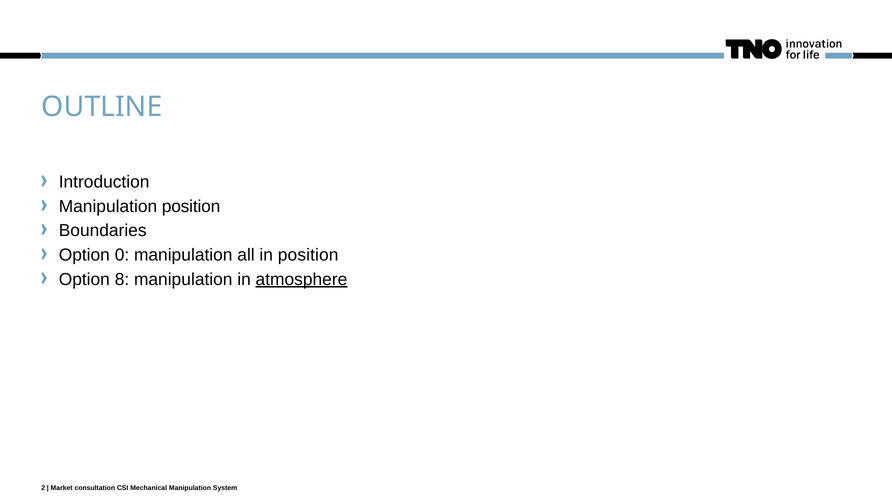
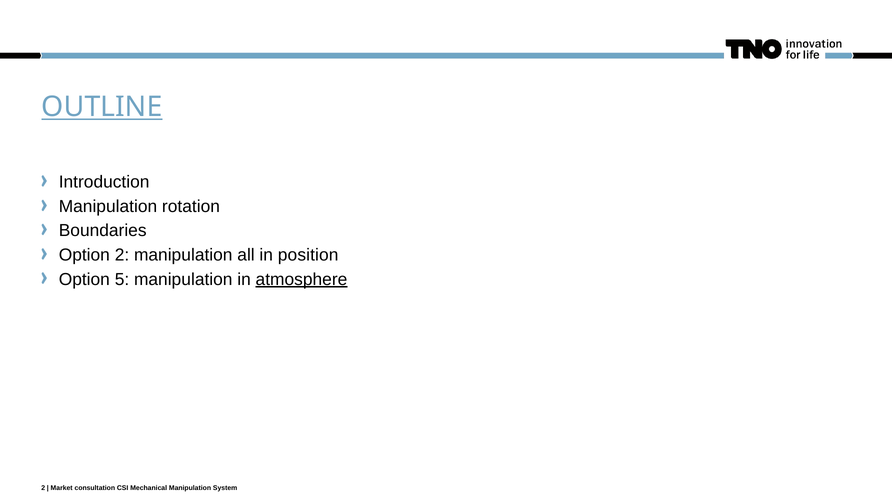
OUTLINE underline: none -> present (102, 107)
Manipulation position: position -> rotation (191, 206)
Option 0: 0 -> 2 (122, 255)
8: 8 -> 5 (122, 279)
